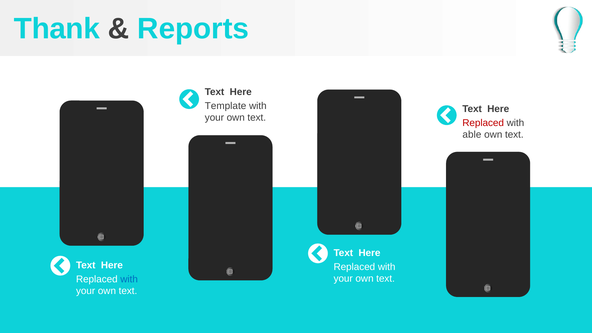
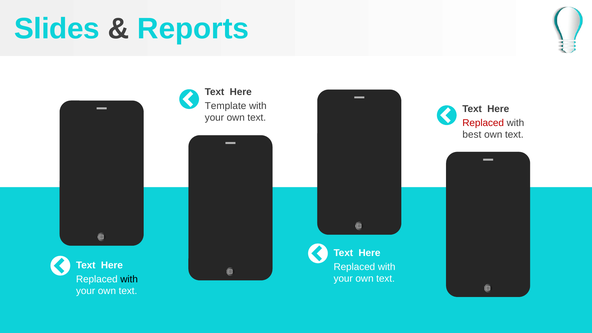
Thank: Thank -> Slides (57, 29)
able: able -> best (472, 135)
with colour: blue -> black (129, 279)
